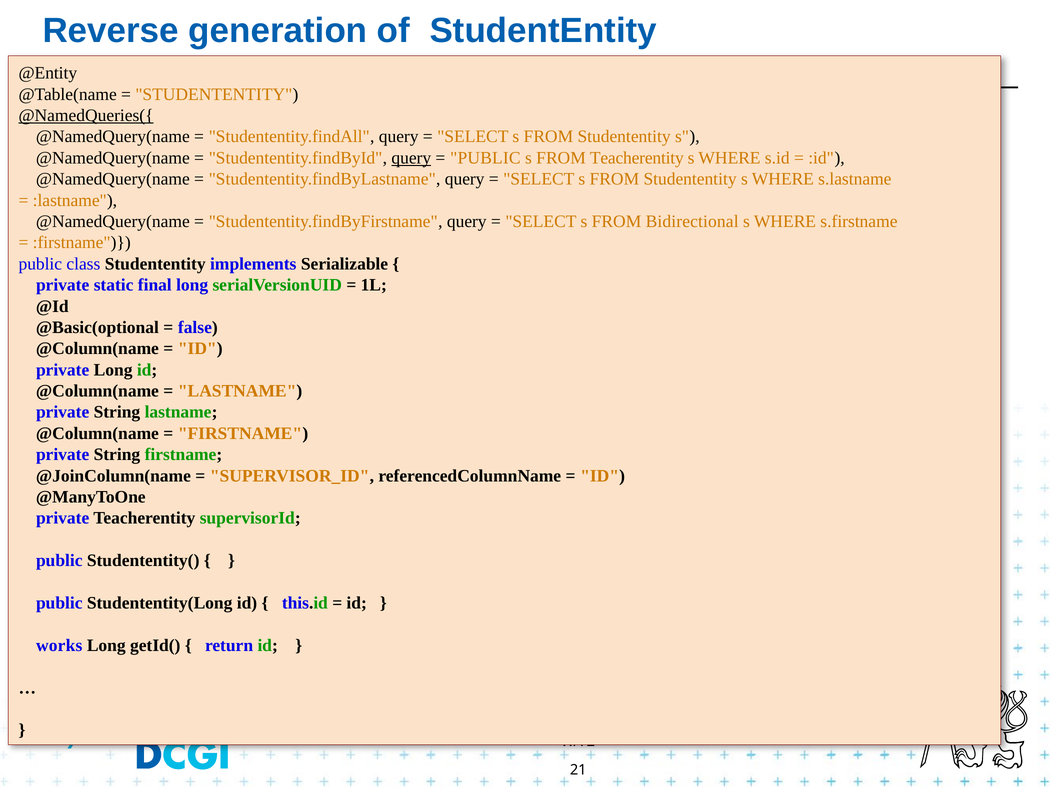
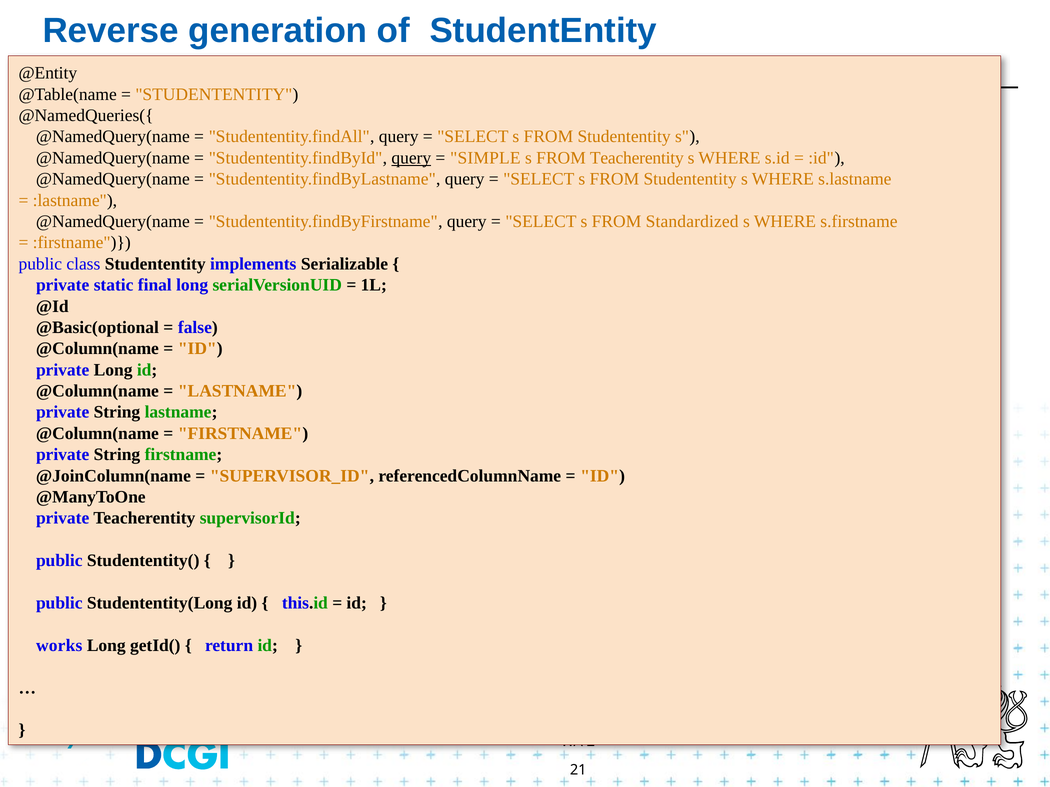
@NamedQueries({ underline: present -> none (86, 116)
PUBLIC: PUBLIC -> SIMPLE (485, 158)
Bidirectional: Bidirectional -> Standardized (692, 222)
